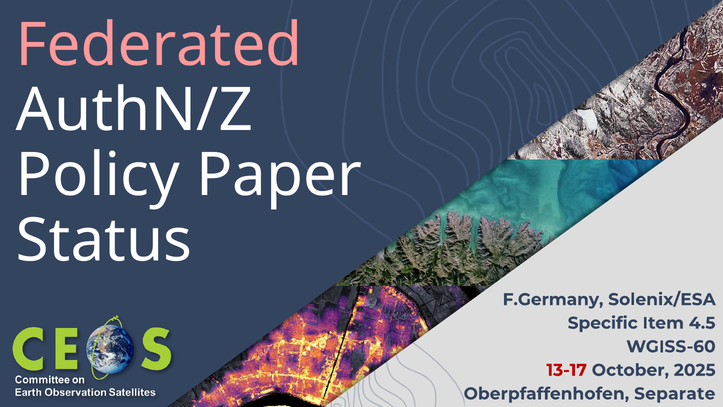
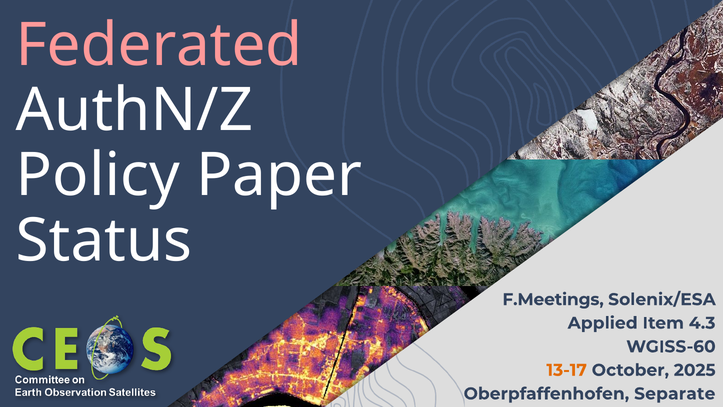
F.Germany: F.Germany -> F.Meetings (553, 299)
Specific: Specific -> Applied (603, 323)
4.5: 4.5 -> 4.3 (702, 323)
13-17 colour: red -> orange (567, 370)
